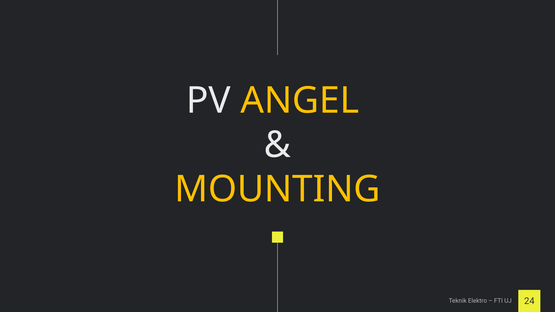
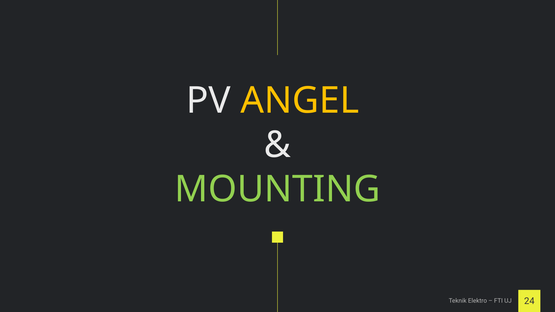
MOUNTING colour: yellow -> light green (278, 189)
